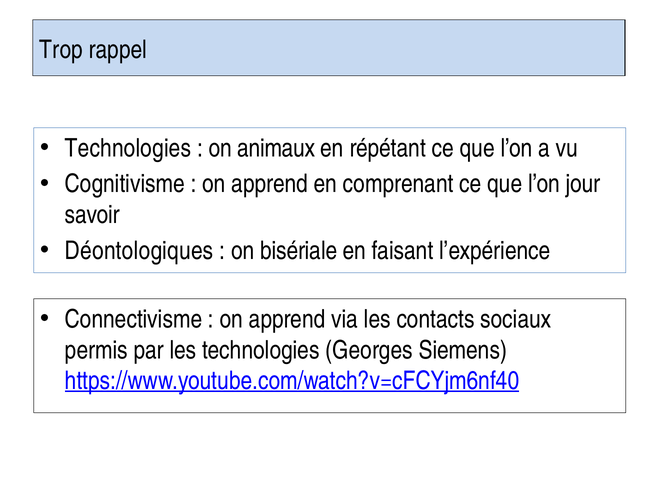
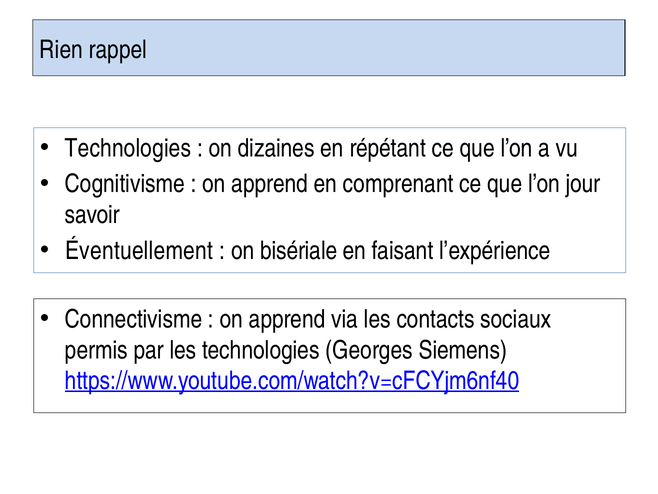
Trop: Trop -> Rien (61, 50)
animaux: animaux -> dizaines (276, 148)
Déontologiques: Déontologiques -> Éventuellement (139, 250)
